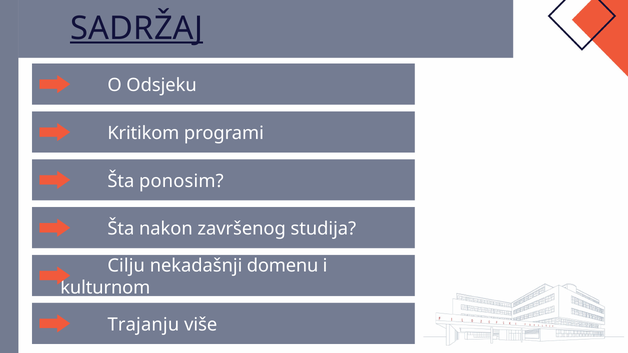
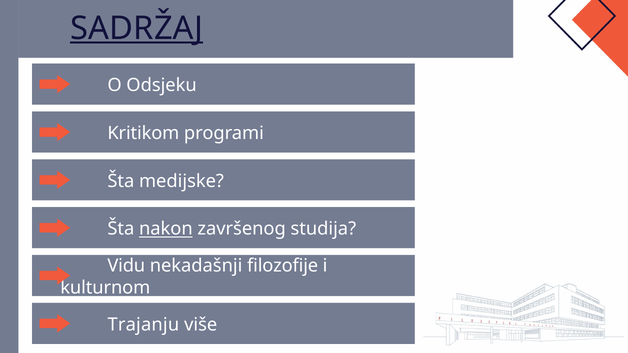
ponosim: ponosim -> medijske (181, 181)
nakon underline: none -> present (166, 229)
Cilju: Cilju -> Vidu (126, 266)
domenu: domenu -> filozofije (283, 266)
